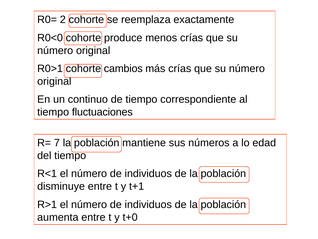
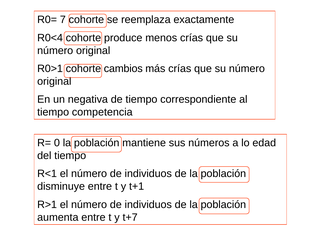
2: 2 -> 7 (63, 20)
R0<0: R0<0 -> R0<4 (50, 38)
continuo: continuo -> negativa (88, 99)
fluctuaciones: fluctuaciones -> competencia (102, 112)
7: 7 -> 0 (57, 143)
t+0: t+0 -> t+7 (130, 217)
